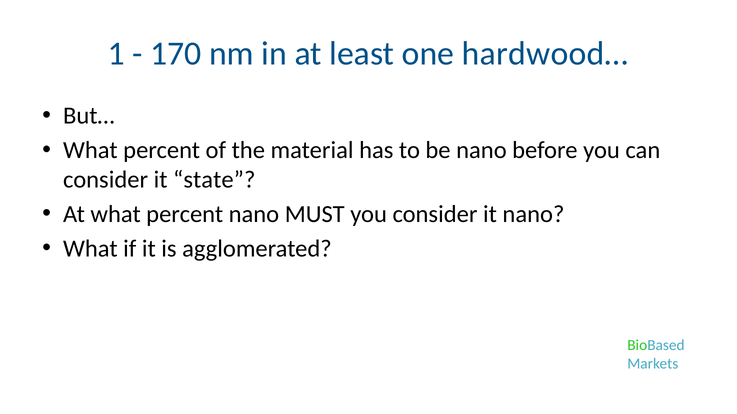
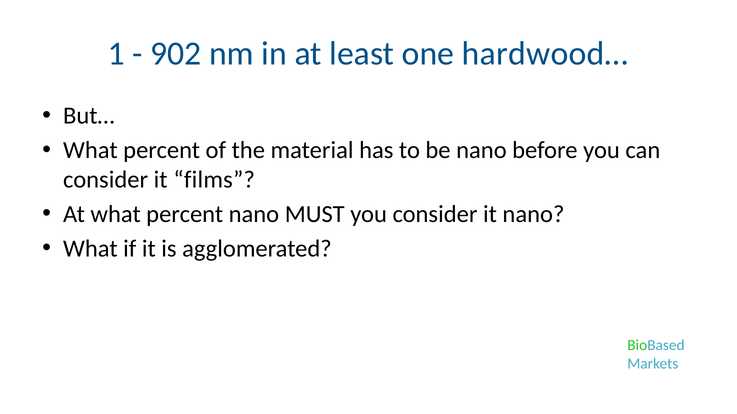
170: 170 -> 902 (176, 54)
state: state -> films (214, 180)
